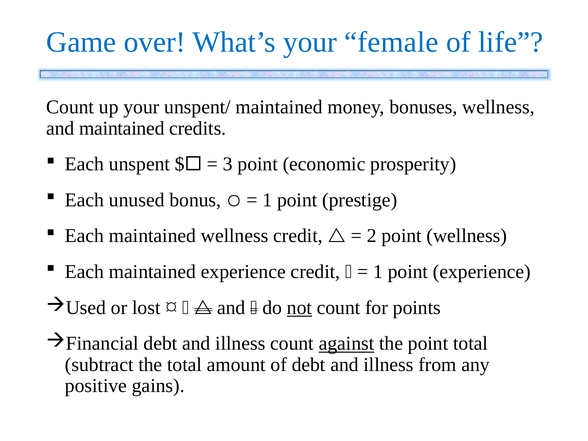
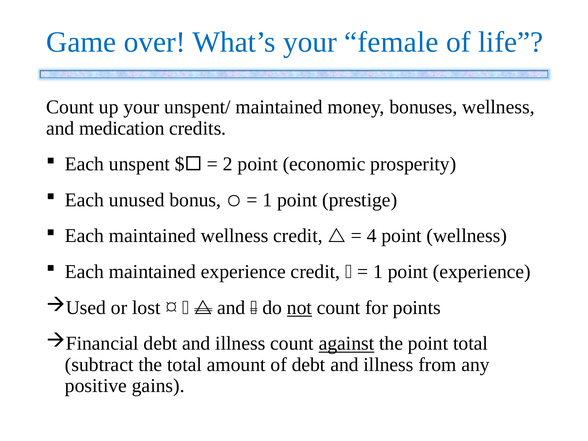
and maintained: maintained -> medication (122, 128)
3: 3 -> 2 (228, 164)
2: 2 -> 4 (372, 236)
